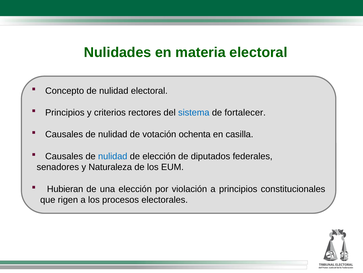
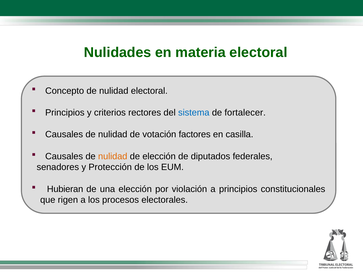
ochenta: ochenta -> factores (195, 134)
nulidad colour: blue -> orange (113, 156)
Naturaleza: Naturaleza -> Protección (110, 167)
